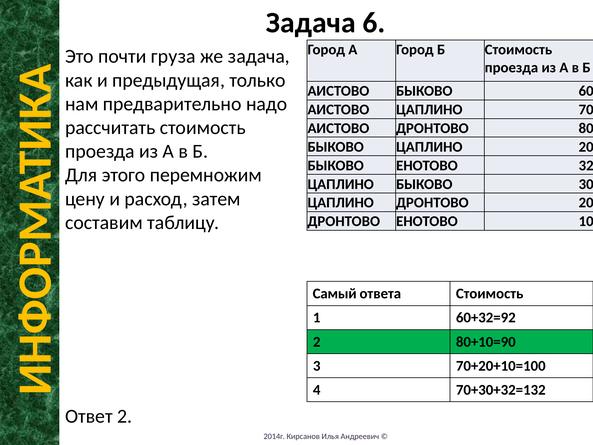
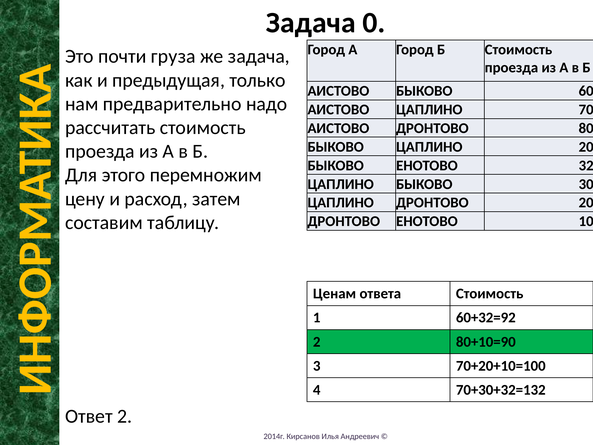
6: 6 -> 0 (374, 23)
Самый: Самый -> Ценам (335, 293)
